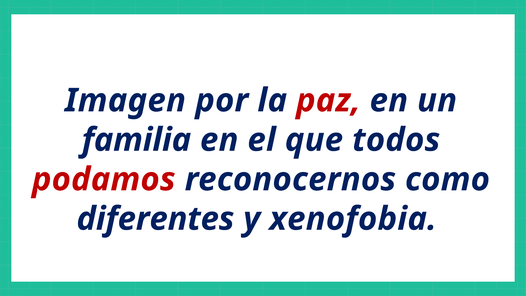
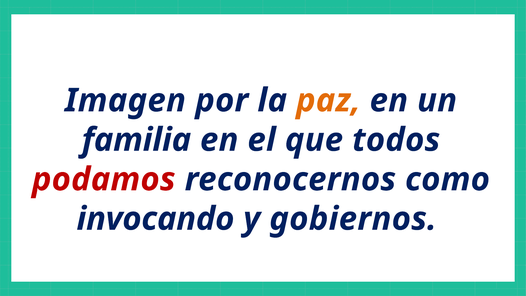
paz colour: red -> orange (328, 100)
diferentes: diferentes -> invocando (155, 219)
xenofobia: xenofobia -> gobiernos (353, 219)
